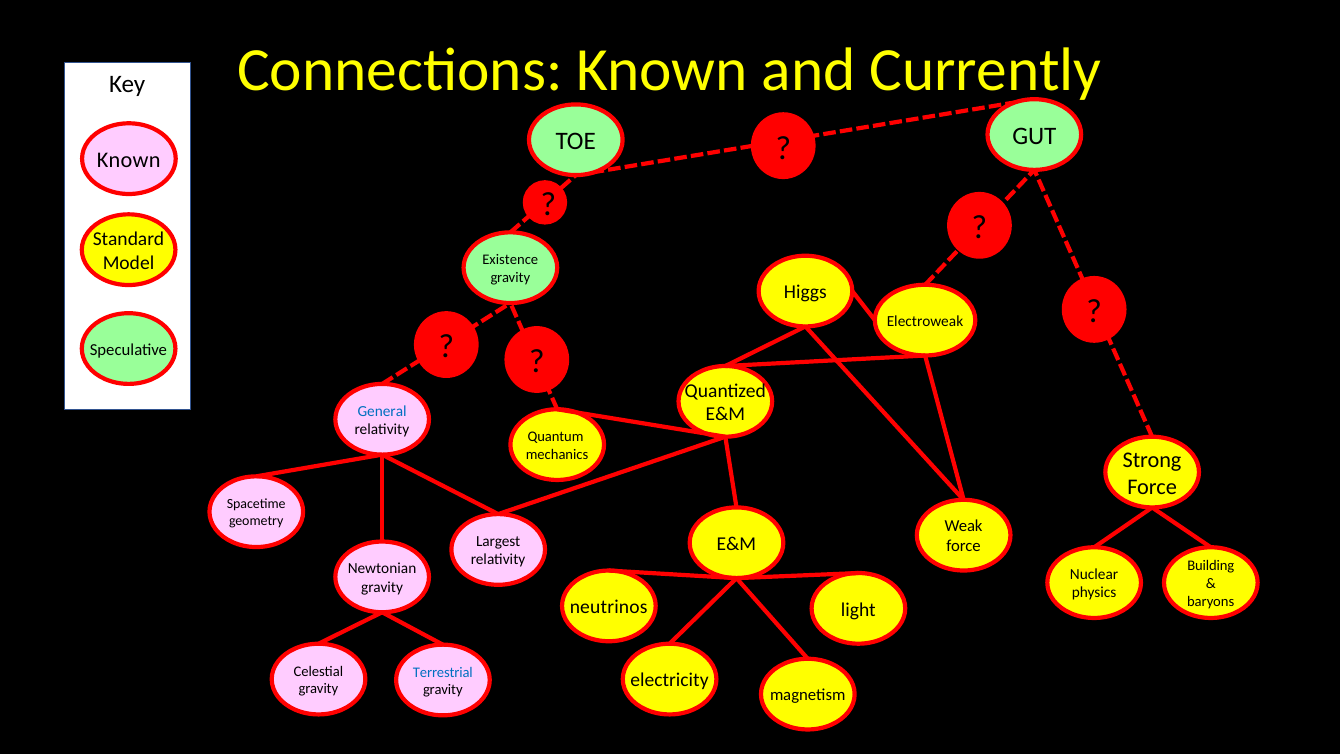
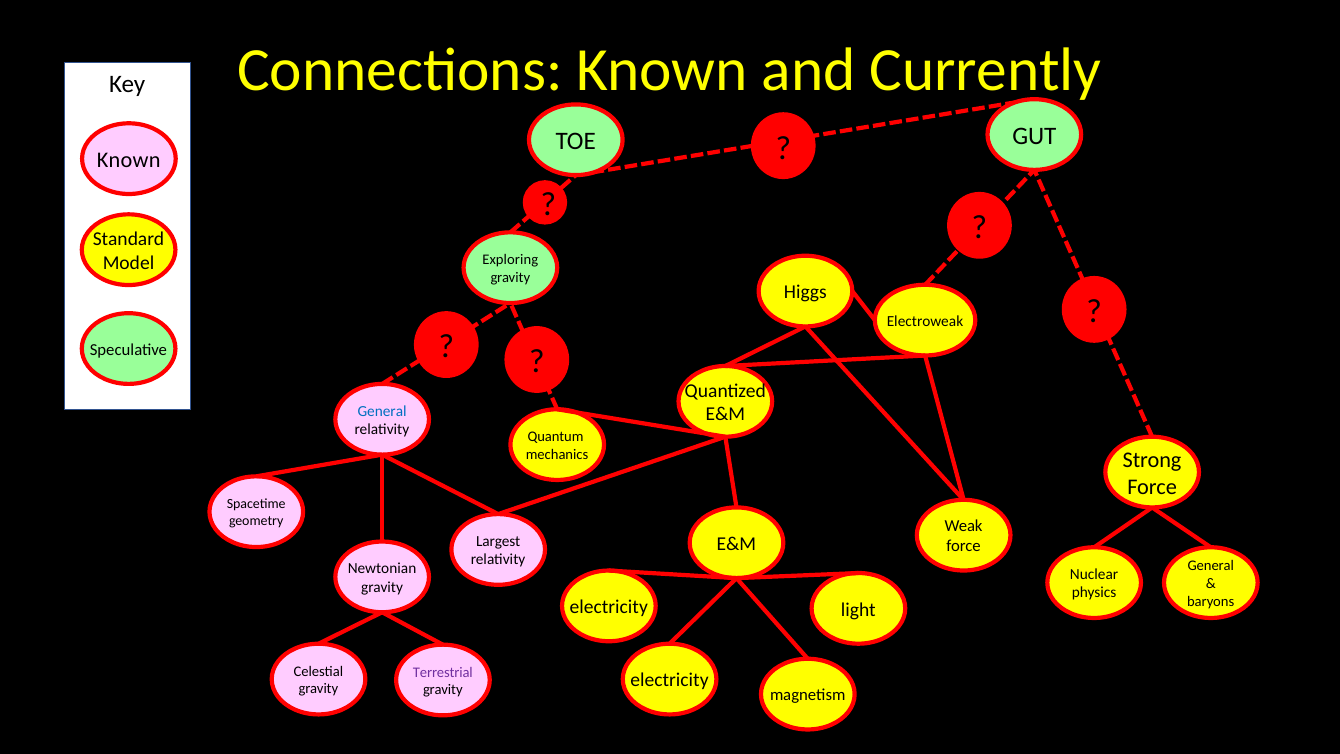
Existence: Existence -> Exploring (510, 260)
Building: Building -> General (1211, 566)
neutrinos: neutrinos -> electricity (609, 607)
Terrestrial colour: blue -> purple (443, 672)
